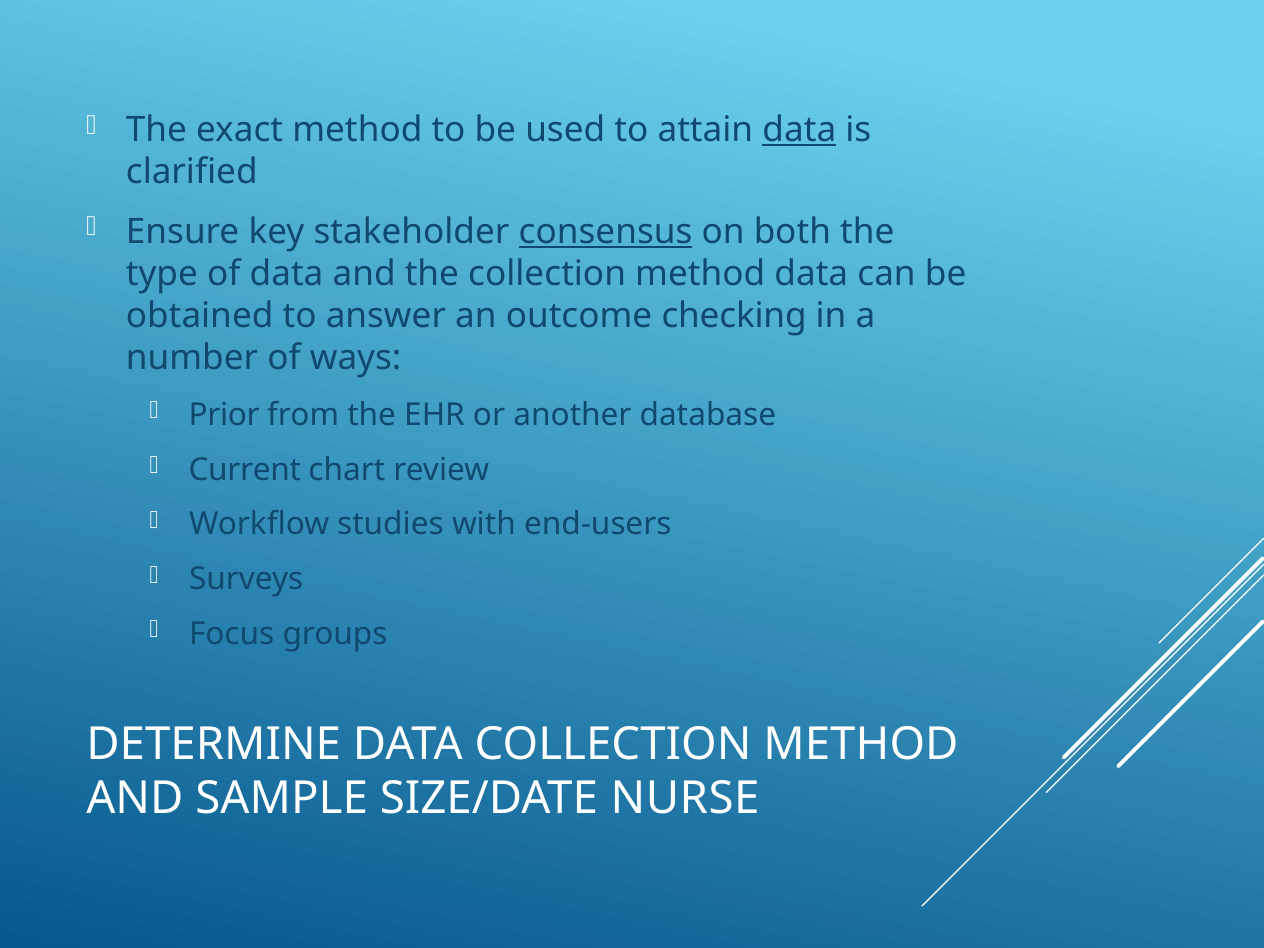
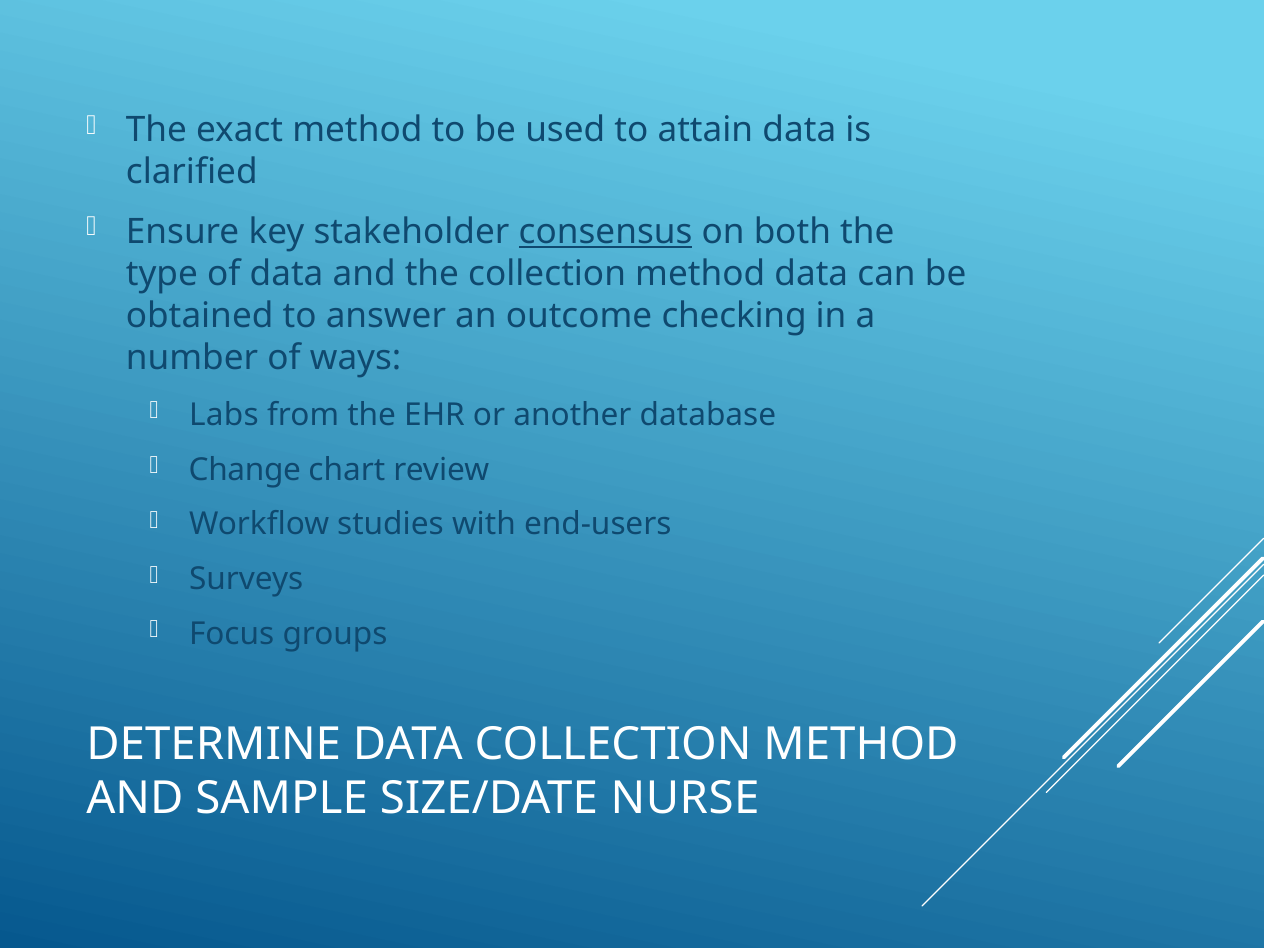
data underline: present -> none (799, 130)
Prior: Prior -> Labs (224, 415)
Current: Current -> Change (245, 470)
